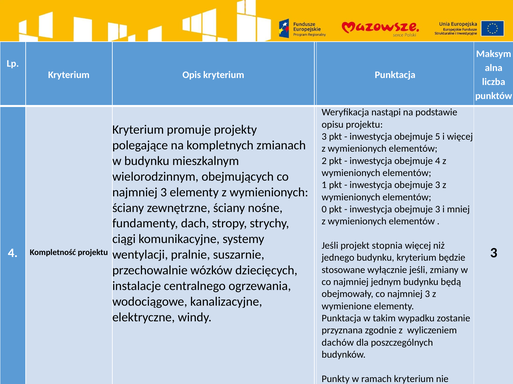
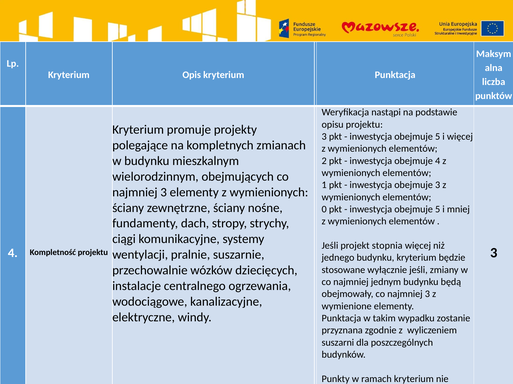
3: 3 -> 5 (438, 210)
dachów: dachów -> suszarni (338, 343)
